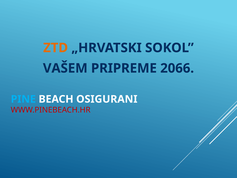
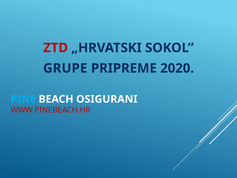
ZTD colour: orange -> red (56, 48)
VAŠEM: VAŠEM -> GRUPE (65, 68)
2066: 2066 -> 2020 (177, 68)
